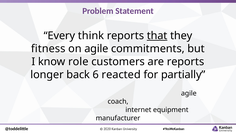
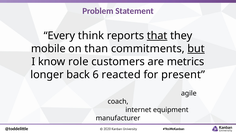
fitness: fitness -> mobile (48, 49)
on agile: agile -> than (96, 49)
but underline: none -> present (196, 49)
are reports: reports -> metrics (186, 62)
partially: partially -> present (183, 74)
